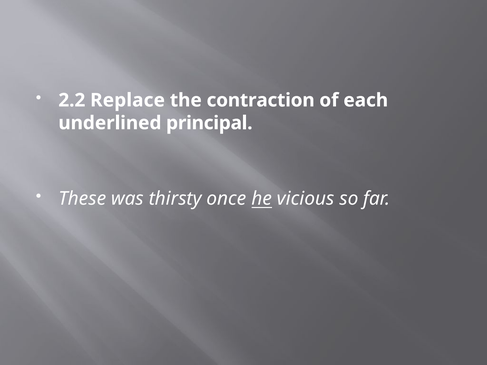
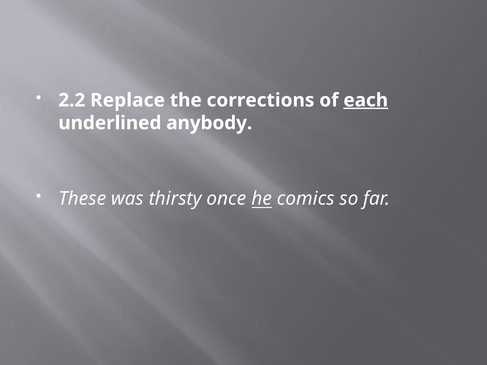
contraction: contraction -> corrections (260, 100)
each underline: none -> present (366, 100)
principal: principal -> anybody (209, 123)
vicious: vicious -> comics (306, 199)
